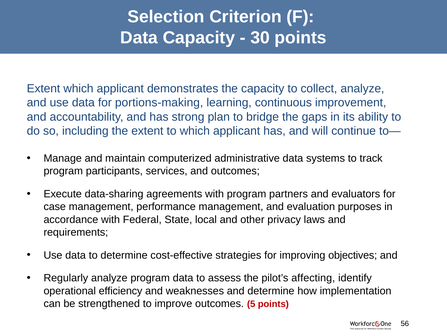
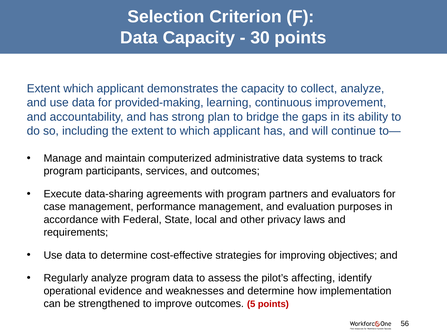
portions-making: portions-making -> provided-making (159, 103)
efficiency: efficiency -> evidence (120, 290)
